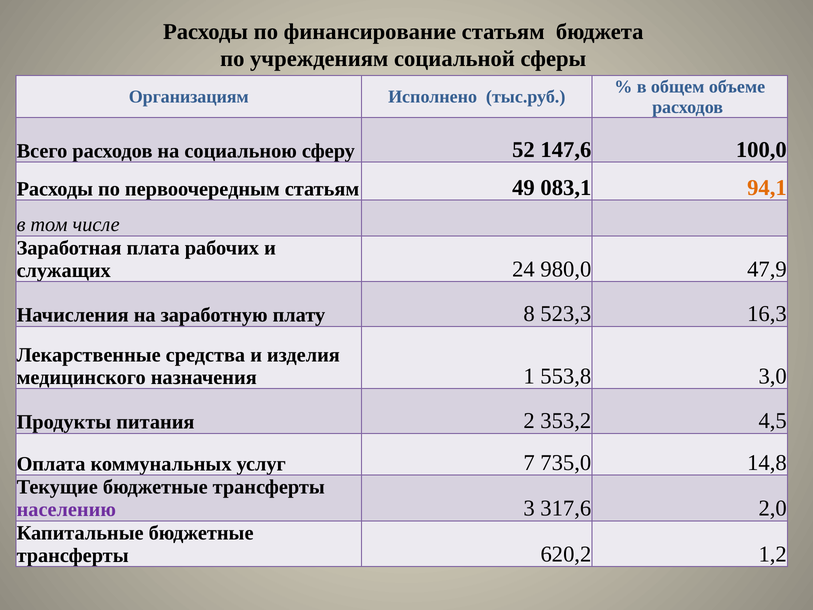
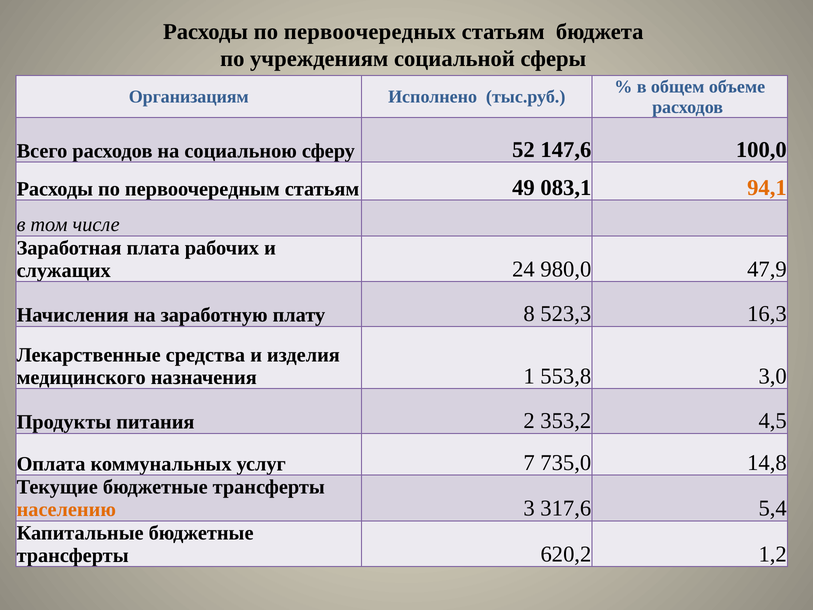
финансирование: финансирование -> первоочередных (370, 32)
населению colour: purple -> orange (66, 510)
2,0: 2,0 -> 5,4 (773, 508)
